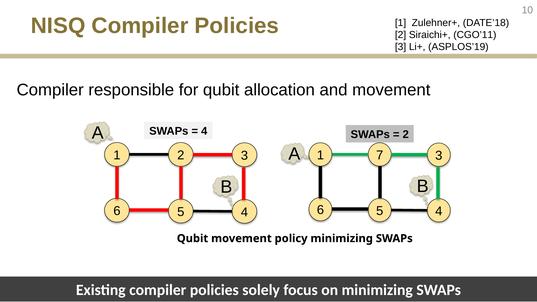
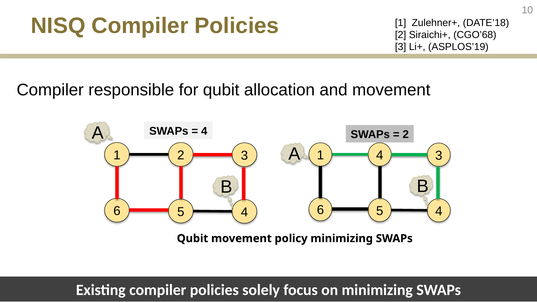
CGO’11: CGO’11 -> CGO’68 (475, 35)
1 7: 7 -> 4 (380, 155)
